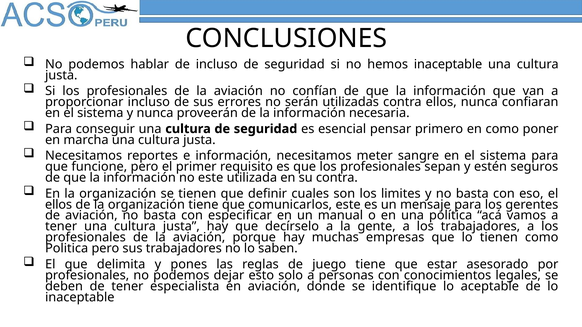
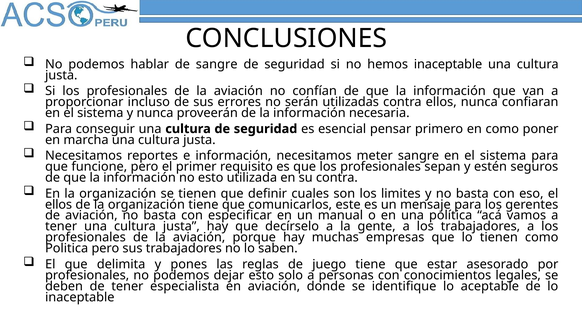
de incluso: incluso -> sangre (217, 64)
no este: este -> esto (211, 178)
